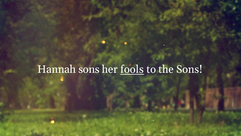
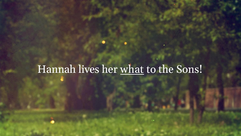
Hannah sons: sons -> lives (89, 69)
fools: fools -> what (132, 69)
